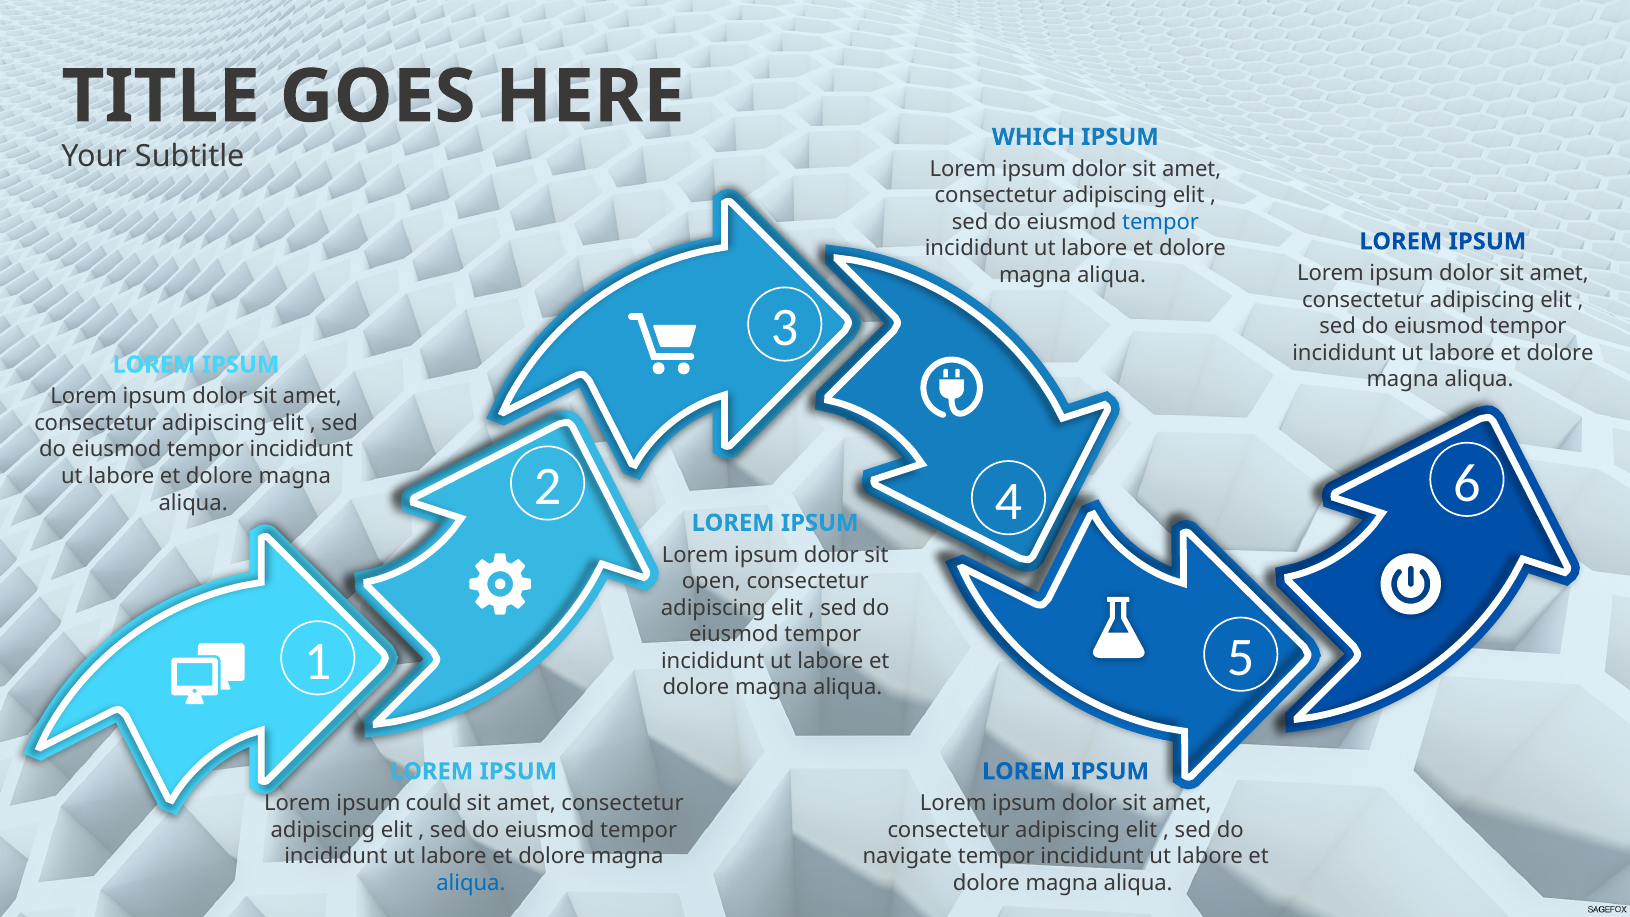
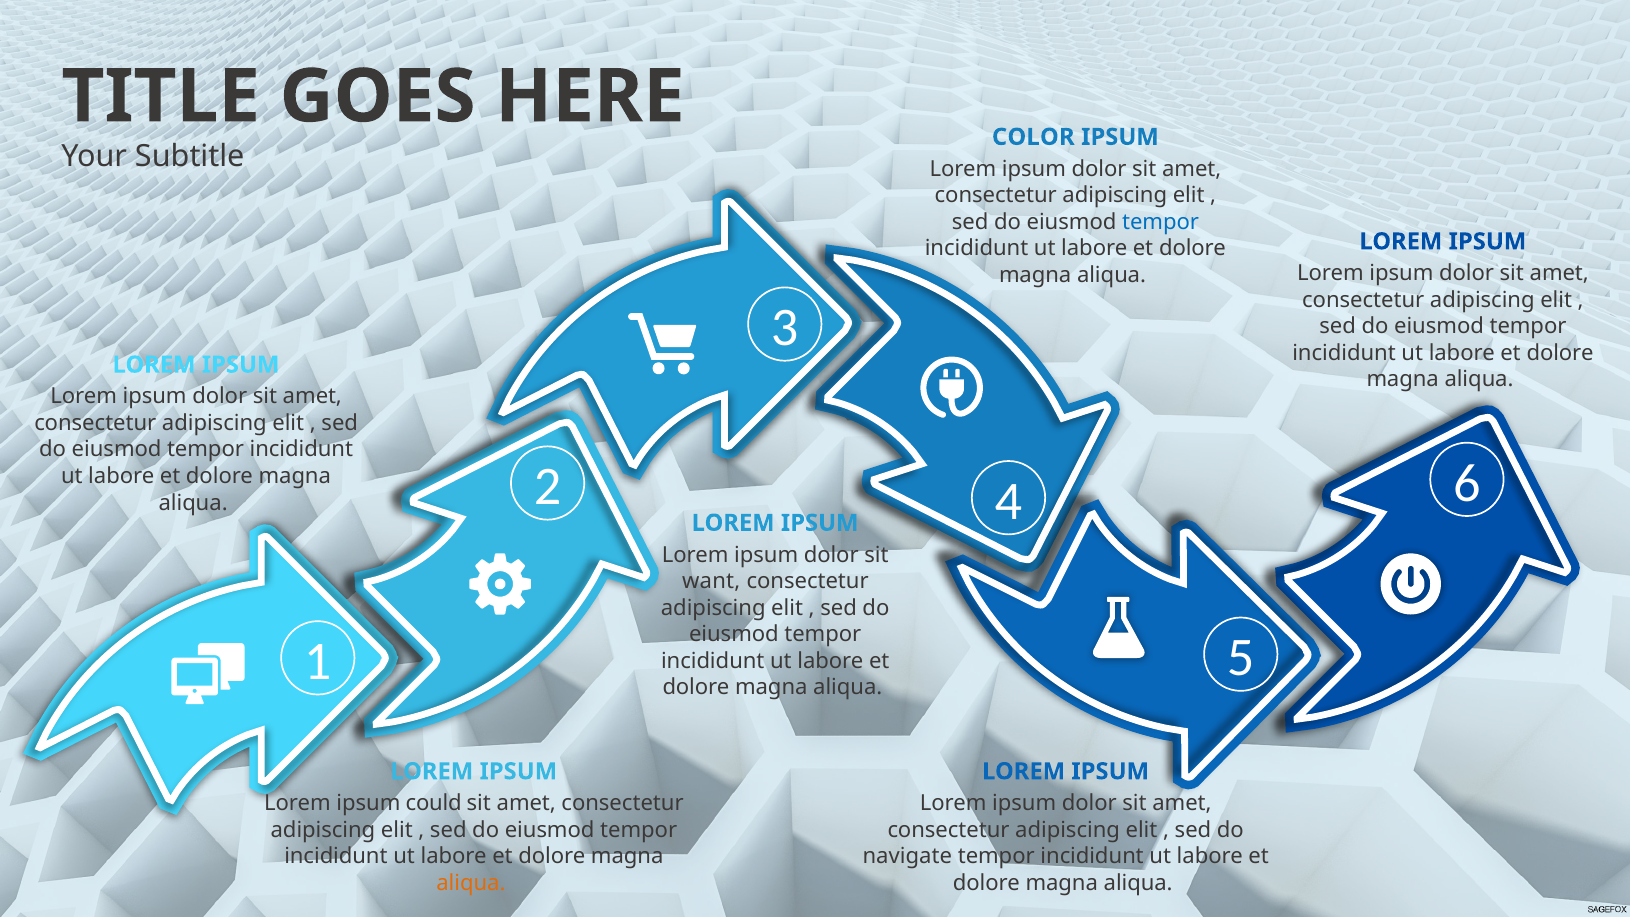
WHICH: WHICH -> COLOR (1033, 137)
open: open -> want (711, 581)
aliqua colour: blue -> orange (471, 883)
